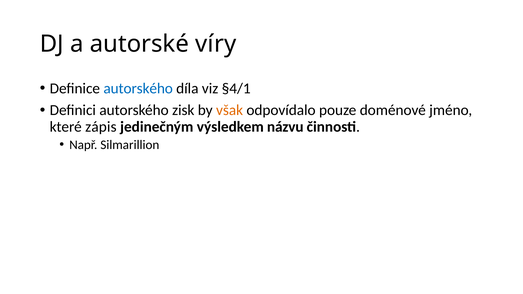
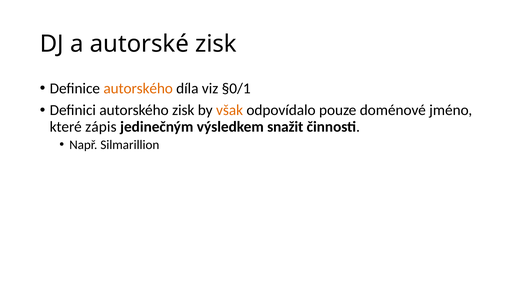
autorské víry: víry -> zisk (216, 44)
autorského colour: blue -> orange (138, 88)
§4/1: §4/1 -> §0/1 (236, 88)
názvu: názvu -> snažit (285, 127)
